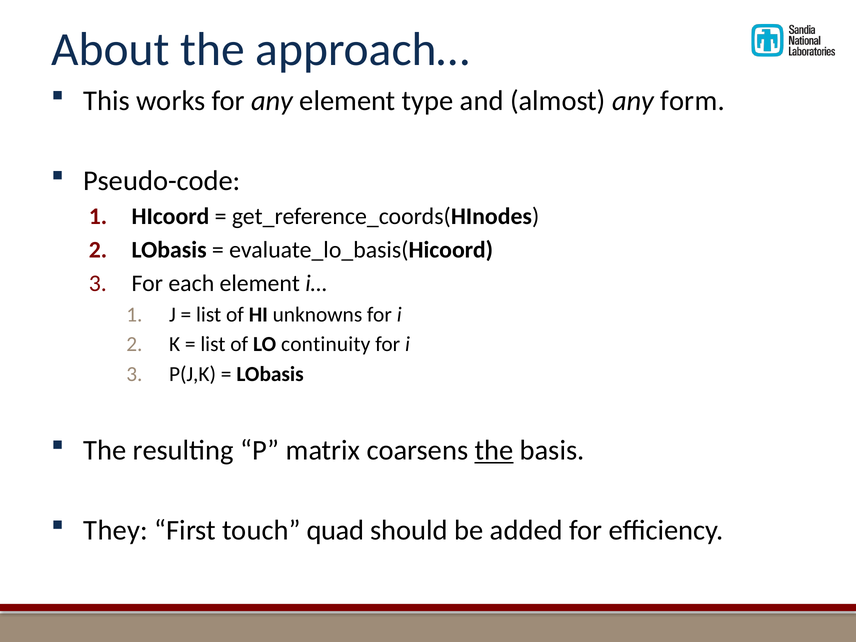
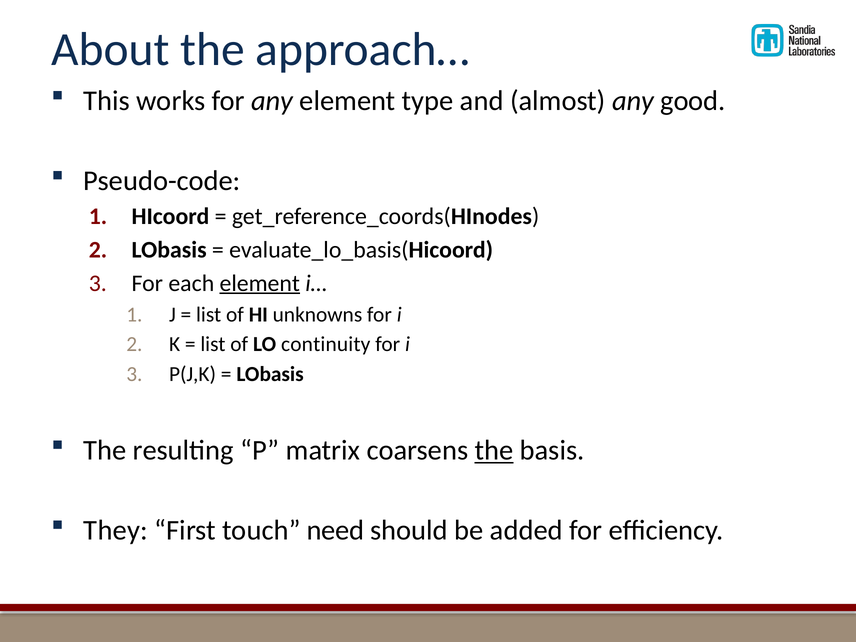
form: form -> good (693, 101)
element underline: none -> present (260, 283)
quad: quad -> need (335, 530)
